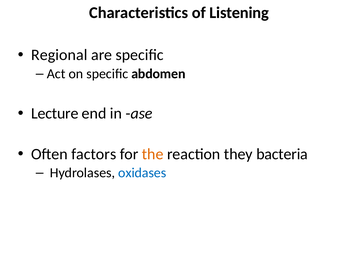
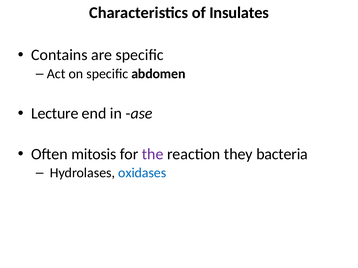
Listening: Listening -> Insulates (239, 13)
Regional: Regional -> Contains (59, 55)
factors: factors -> mitosis (94, 154)
the colour: orange -> purple (153, 154)
